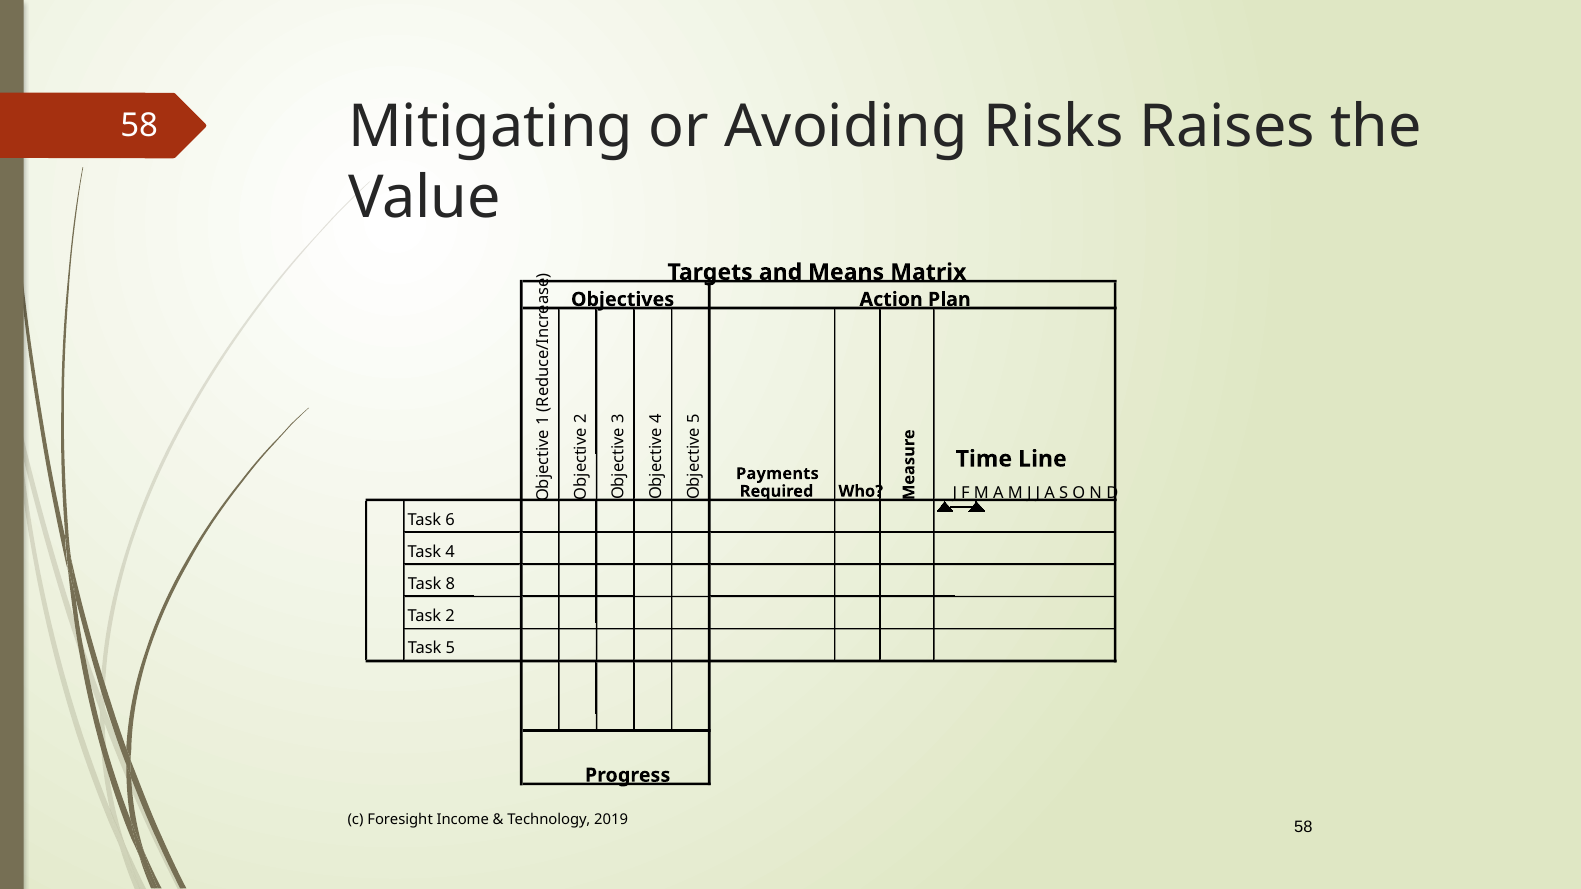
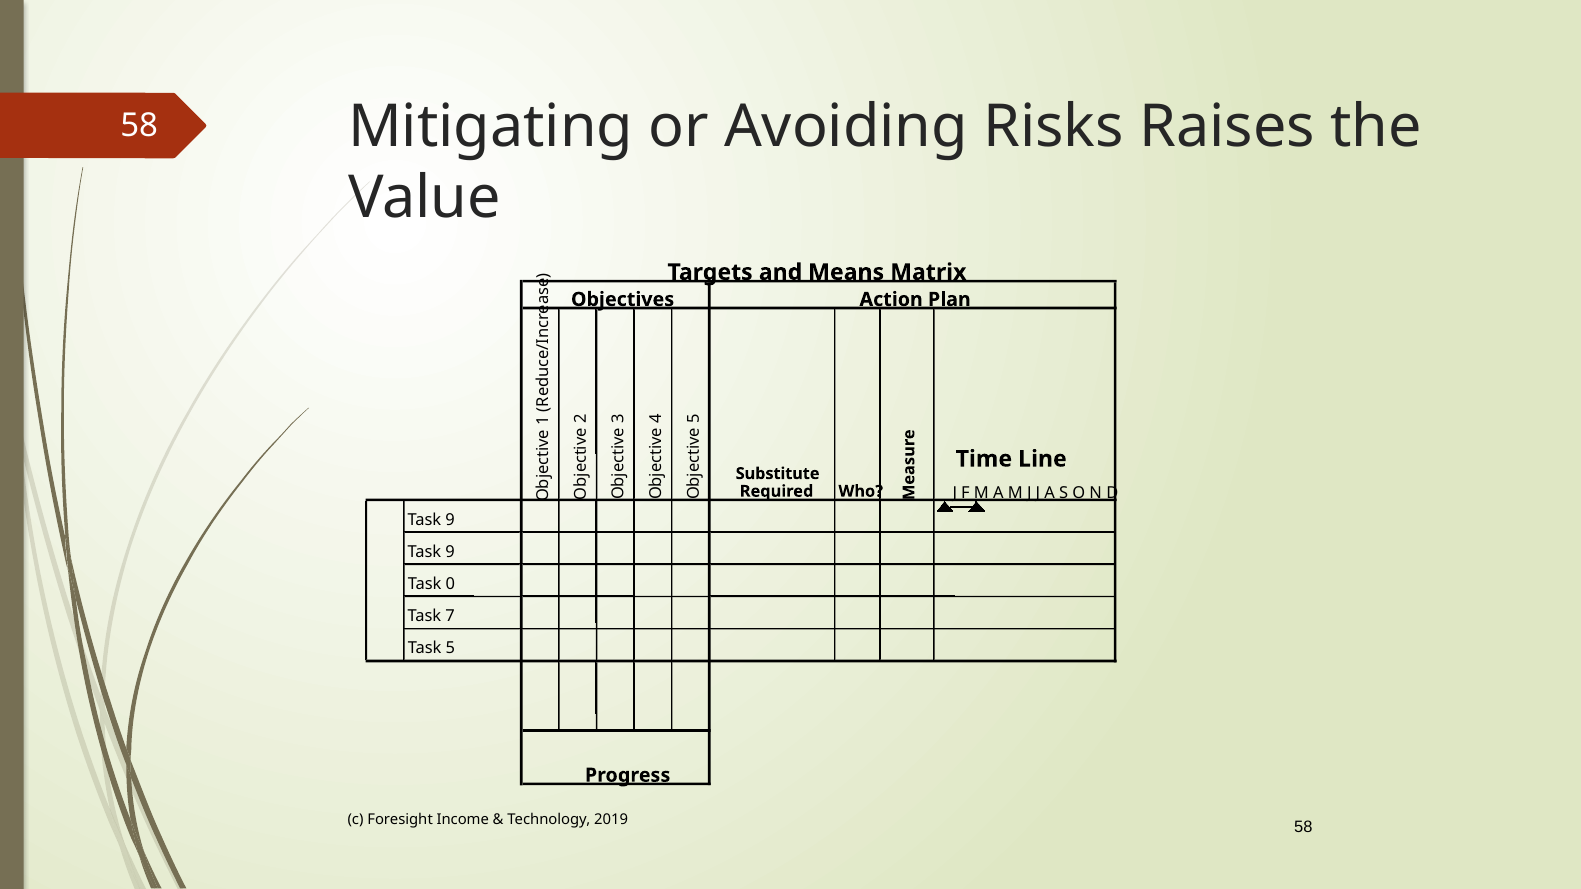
Payments: Payments -> Substitute (778, 474)
6: 6 -> 9 (450, 520)
4: 4 -> 9 (450, 552)
8: 8 -> 0 (450, 584)
Task 2: 2 -> 7 (450, 616)
